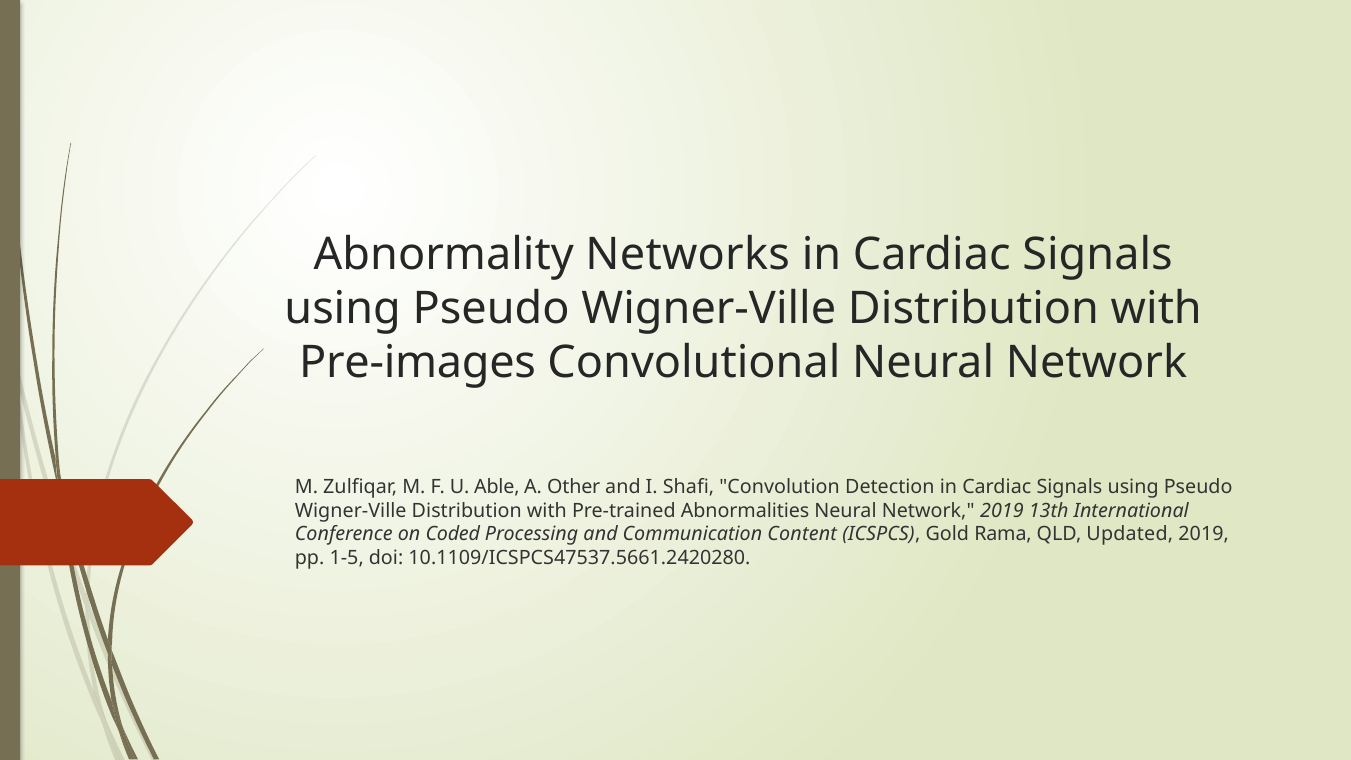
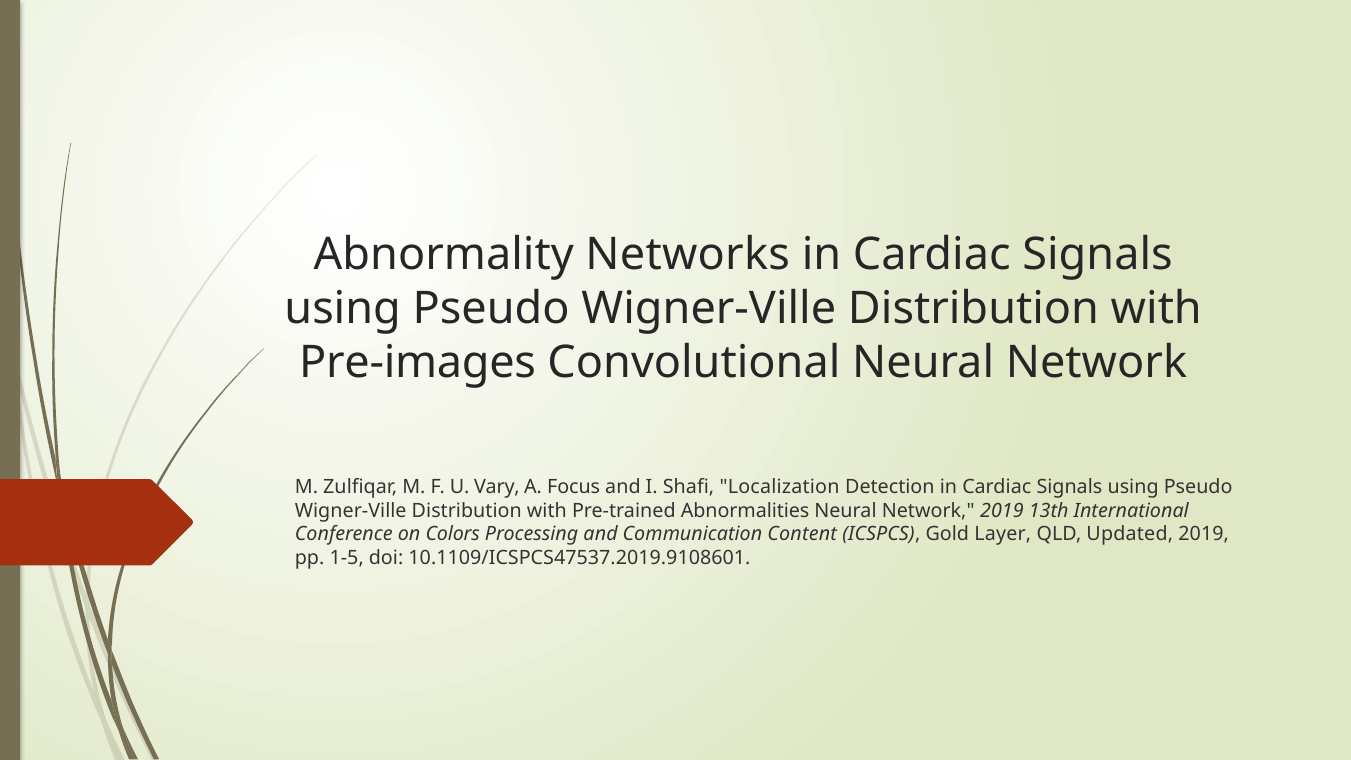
Able: Able -> Vary (497, 487)
Other: Other -> Focus (574, 487)
Convolution: Convolution -> Localization (780, 487)
Coded: Coded -> Colors (453, 534)
Rama: Rama -> Layer (1003, 534)
10.1109/ICSPCS47537.5661.2420280: 10.1109/ICSPCS47537.5661.2420280 -> 10.1109/ICSPCS47537.2019.9108601 (579, 558)
